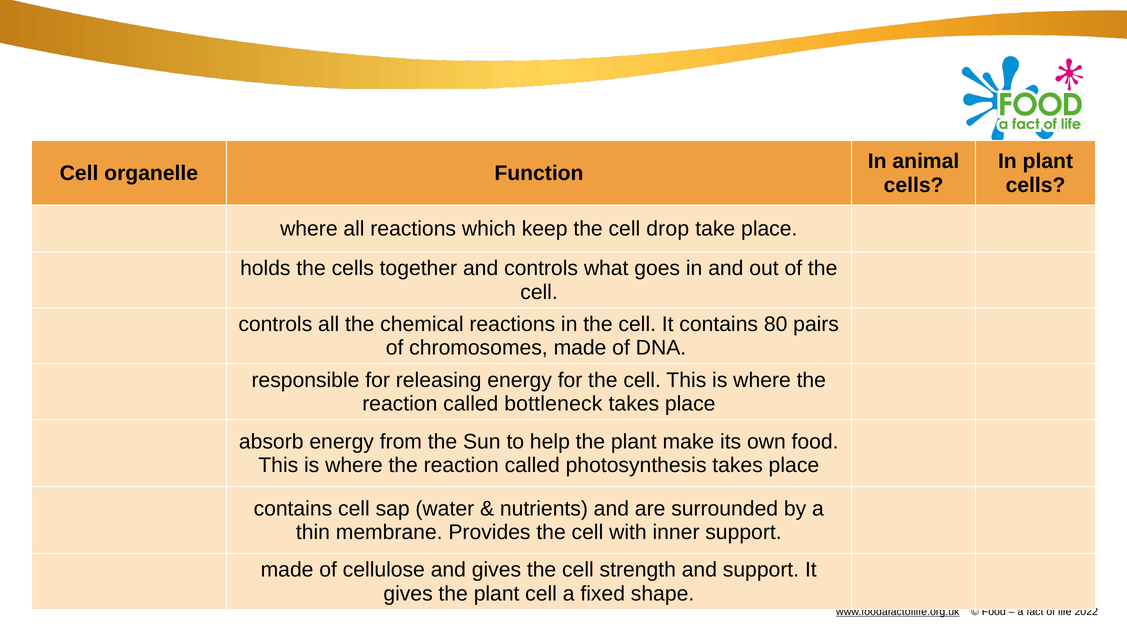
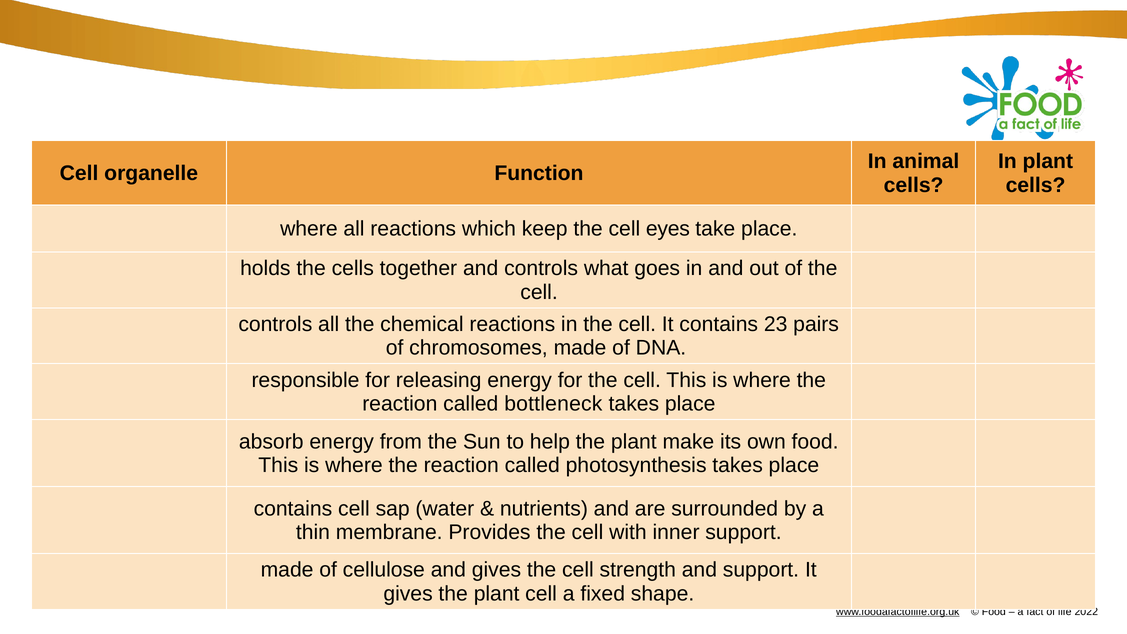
drop: drop -> eyes (668, 229)
80: 80 -> 23 (776, 324)
